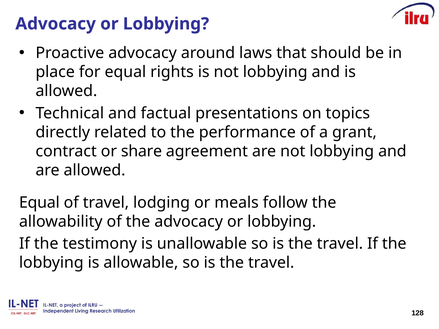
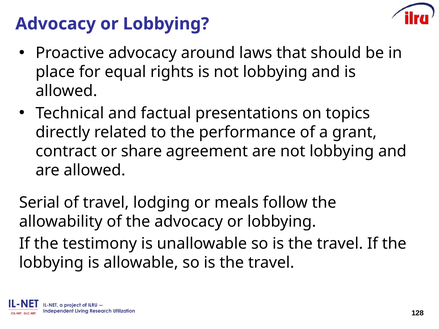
Equal: Equal -> Serial (39, 203)
